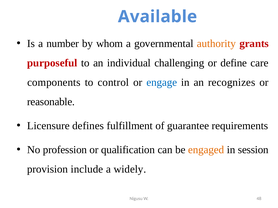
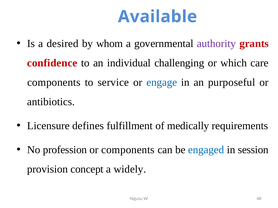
number: number -> desired (63, 44)
authority colour: orange -> purple (216, 44)
purposeful: purposeful -> confidence (52, 63)
define: define -> which (234, 63)
control: control -> service (113, 83)
recognizes: recognizes -> purposeful (232, 83)
reasonable: reasonable -> antibiotics (51, 102)
guarantee: guarantee -> medically (188, 126)
or qualification: qualification -> components (128, 150)
engaged colour: orange -> blue (206, 150)
include: include -> concept (87, 169)
